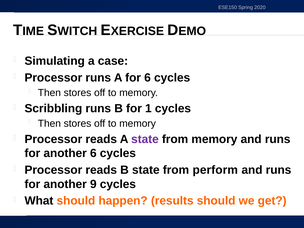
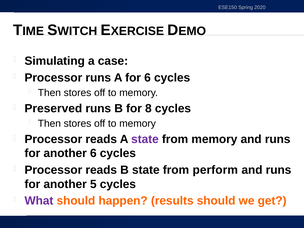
Scribbling: Scribbling -> Preserved (53, 108)
1: 1 -> 8 (148, 108)
9: 9 -> 5 (93, 184)
What colour: black -> purple (39, 201)
